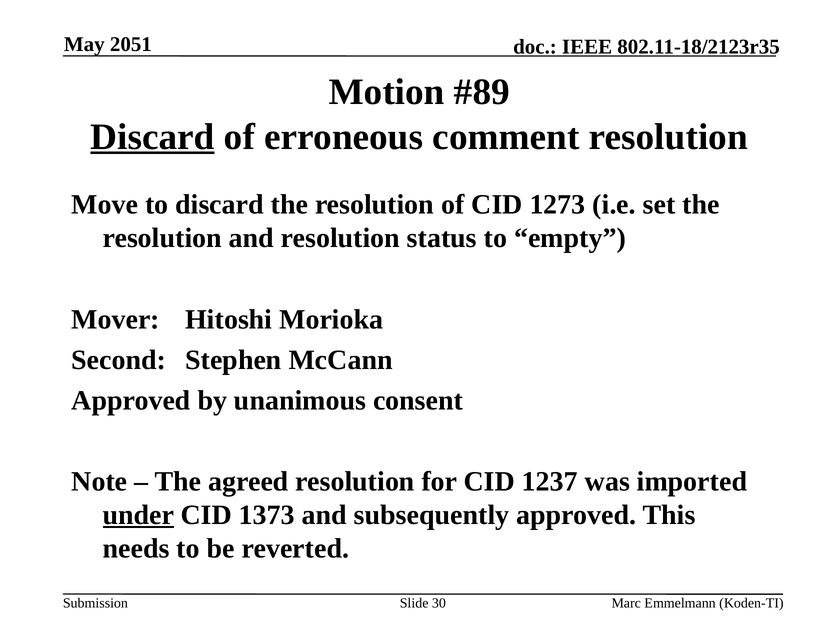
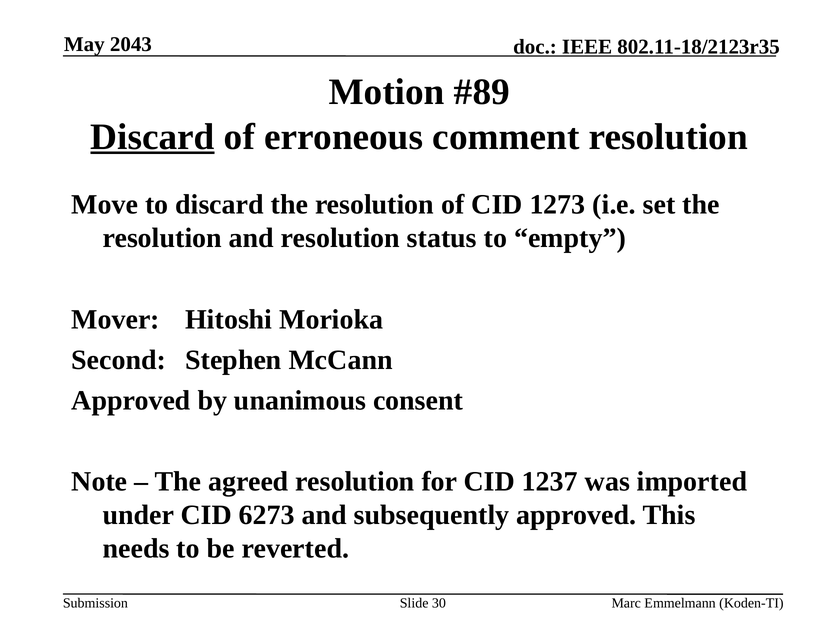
2051: 2051 -> 2043 (131, 44)
under underline: present -> none (139, 515)
1373: 1373 -> 6273 (267, 515)
